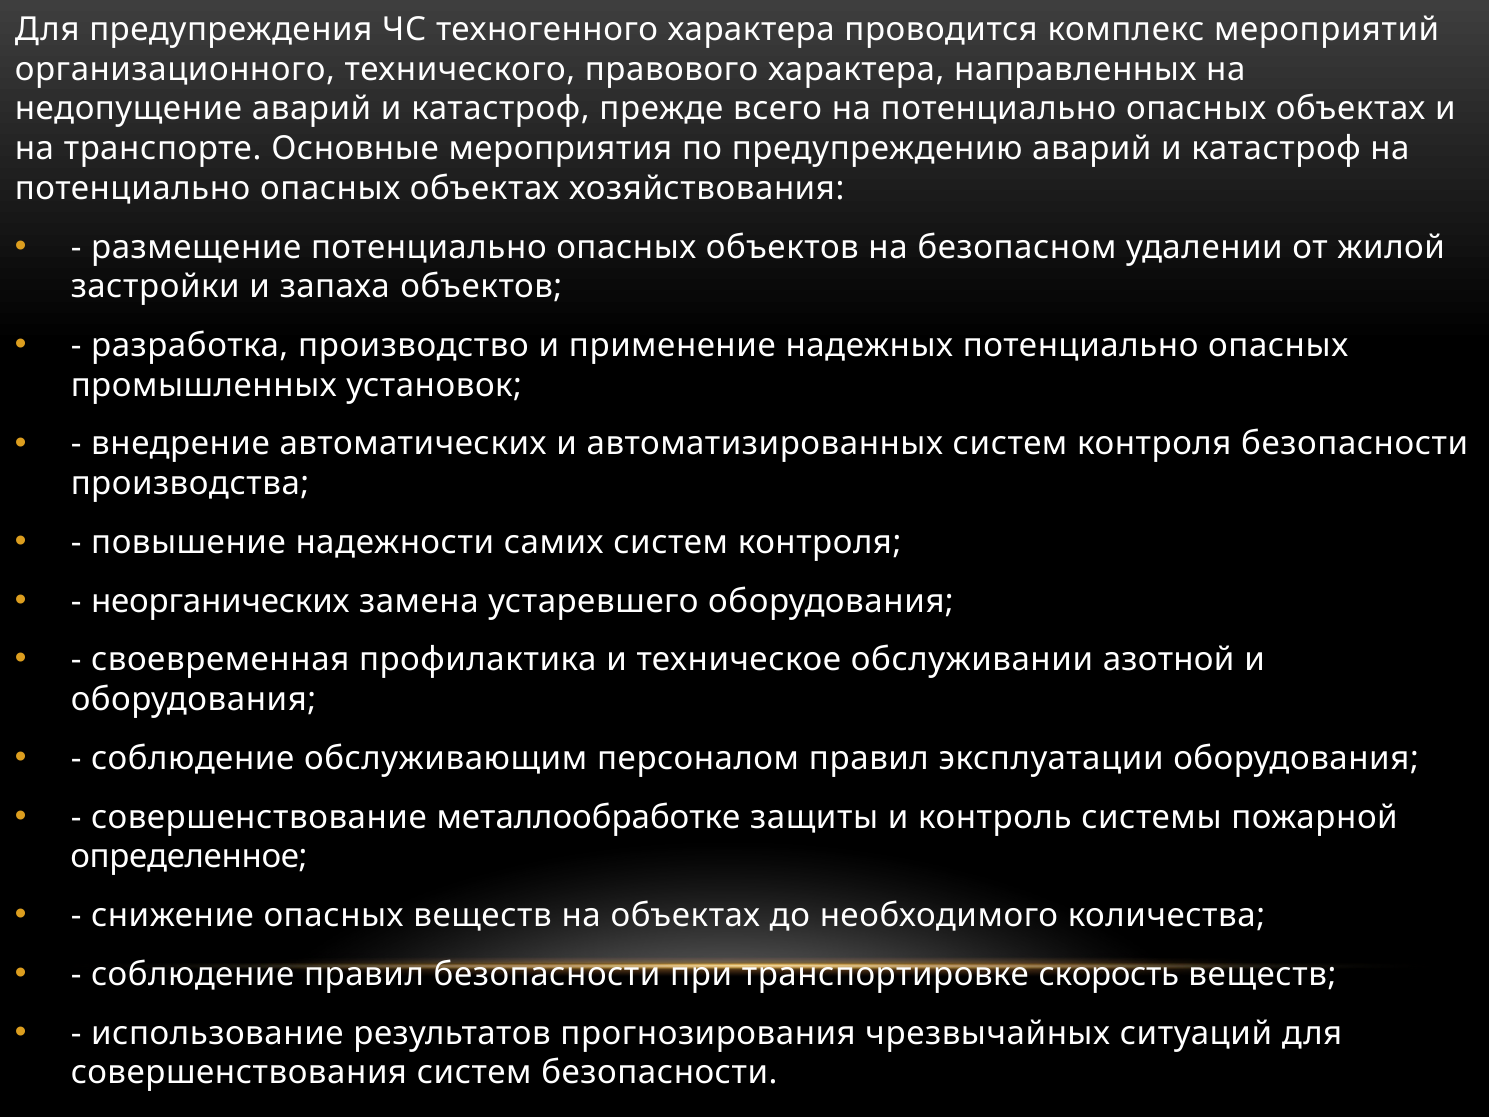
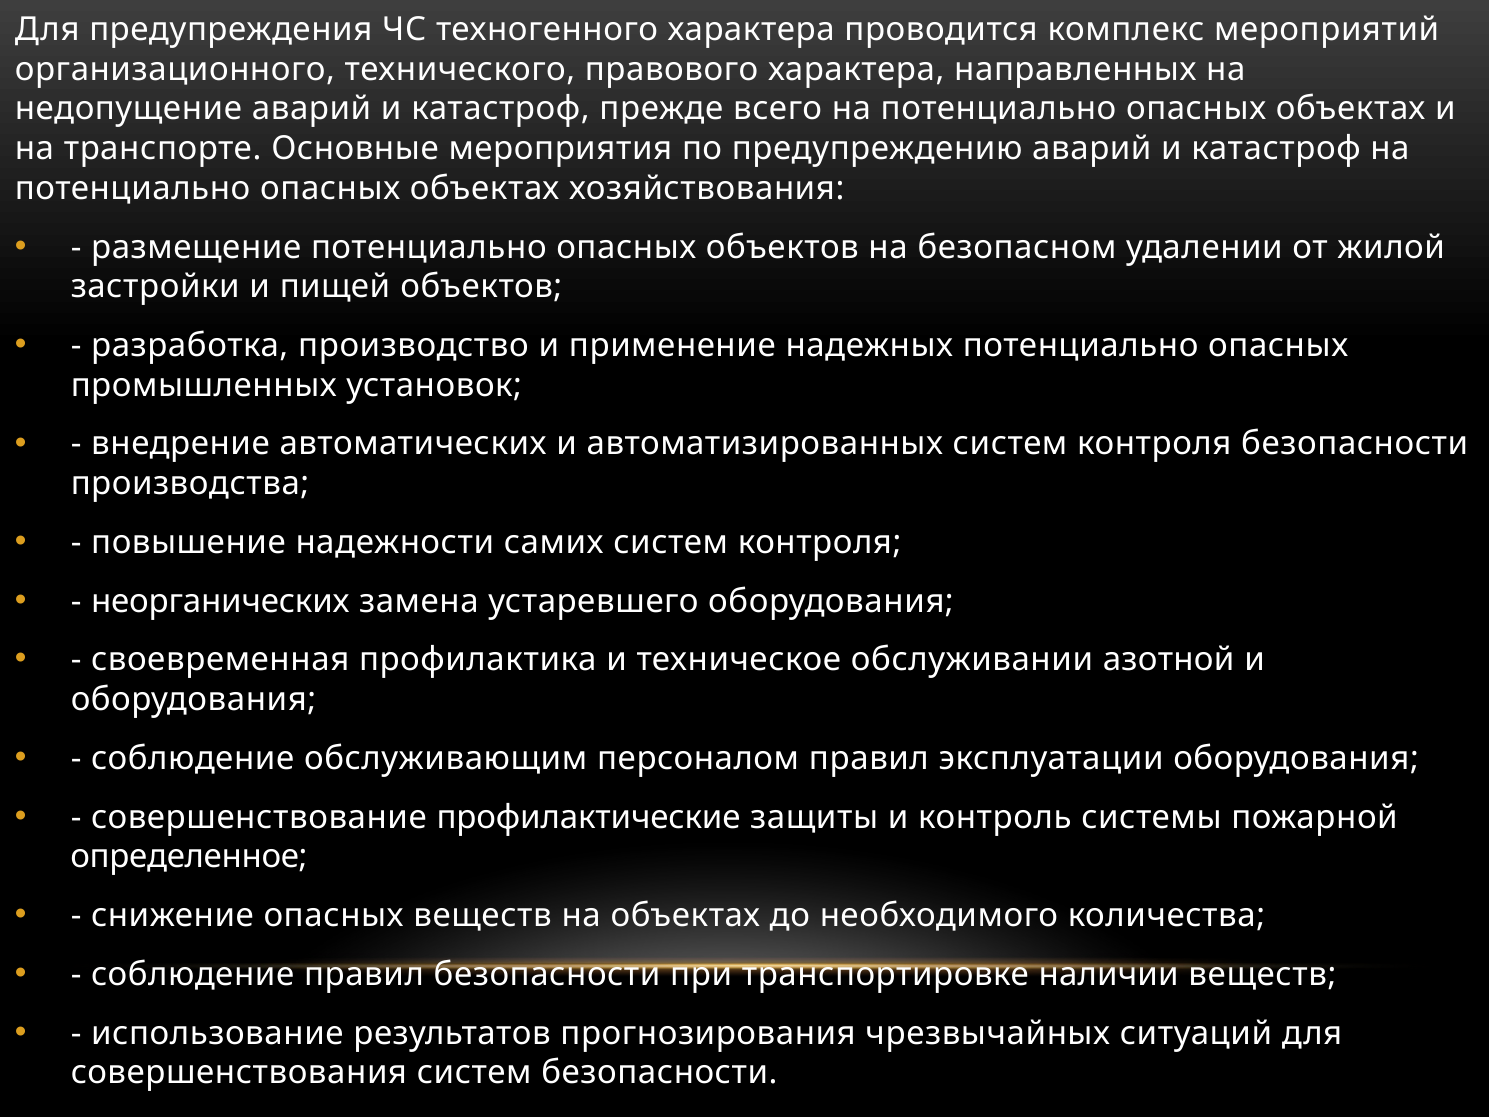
запаха: запаха -> пищей (335, 287)
металлообработке: металлообработке -> профилактические (589, 817)
скорость: скорость -> наличии (1109, 974)
